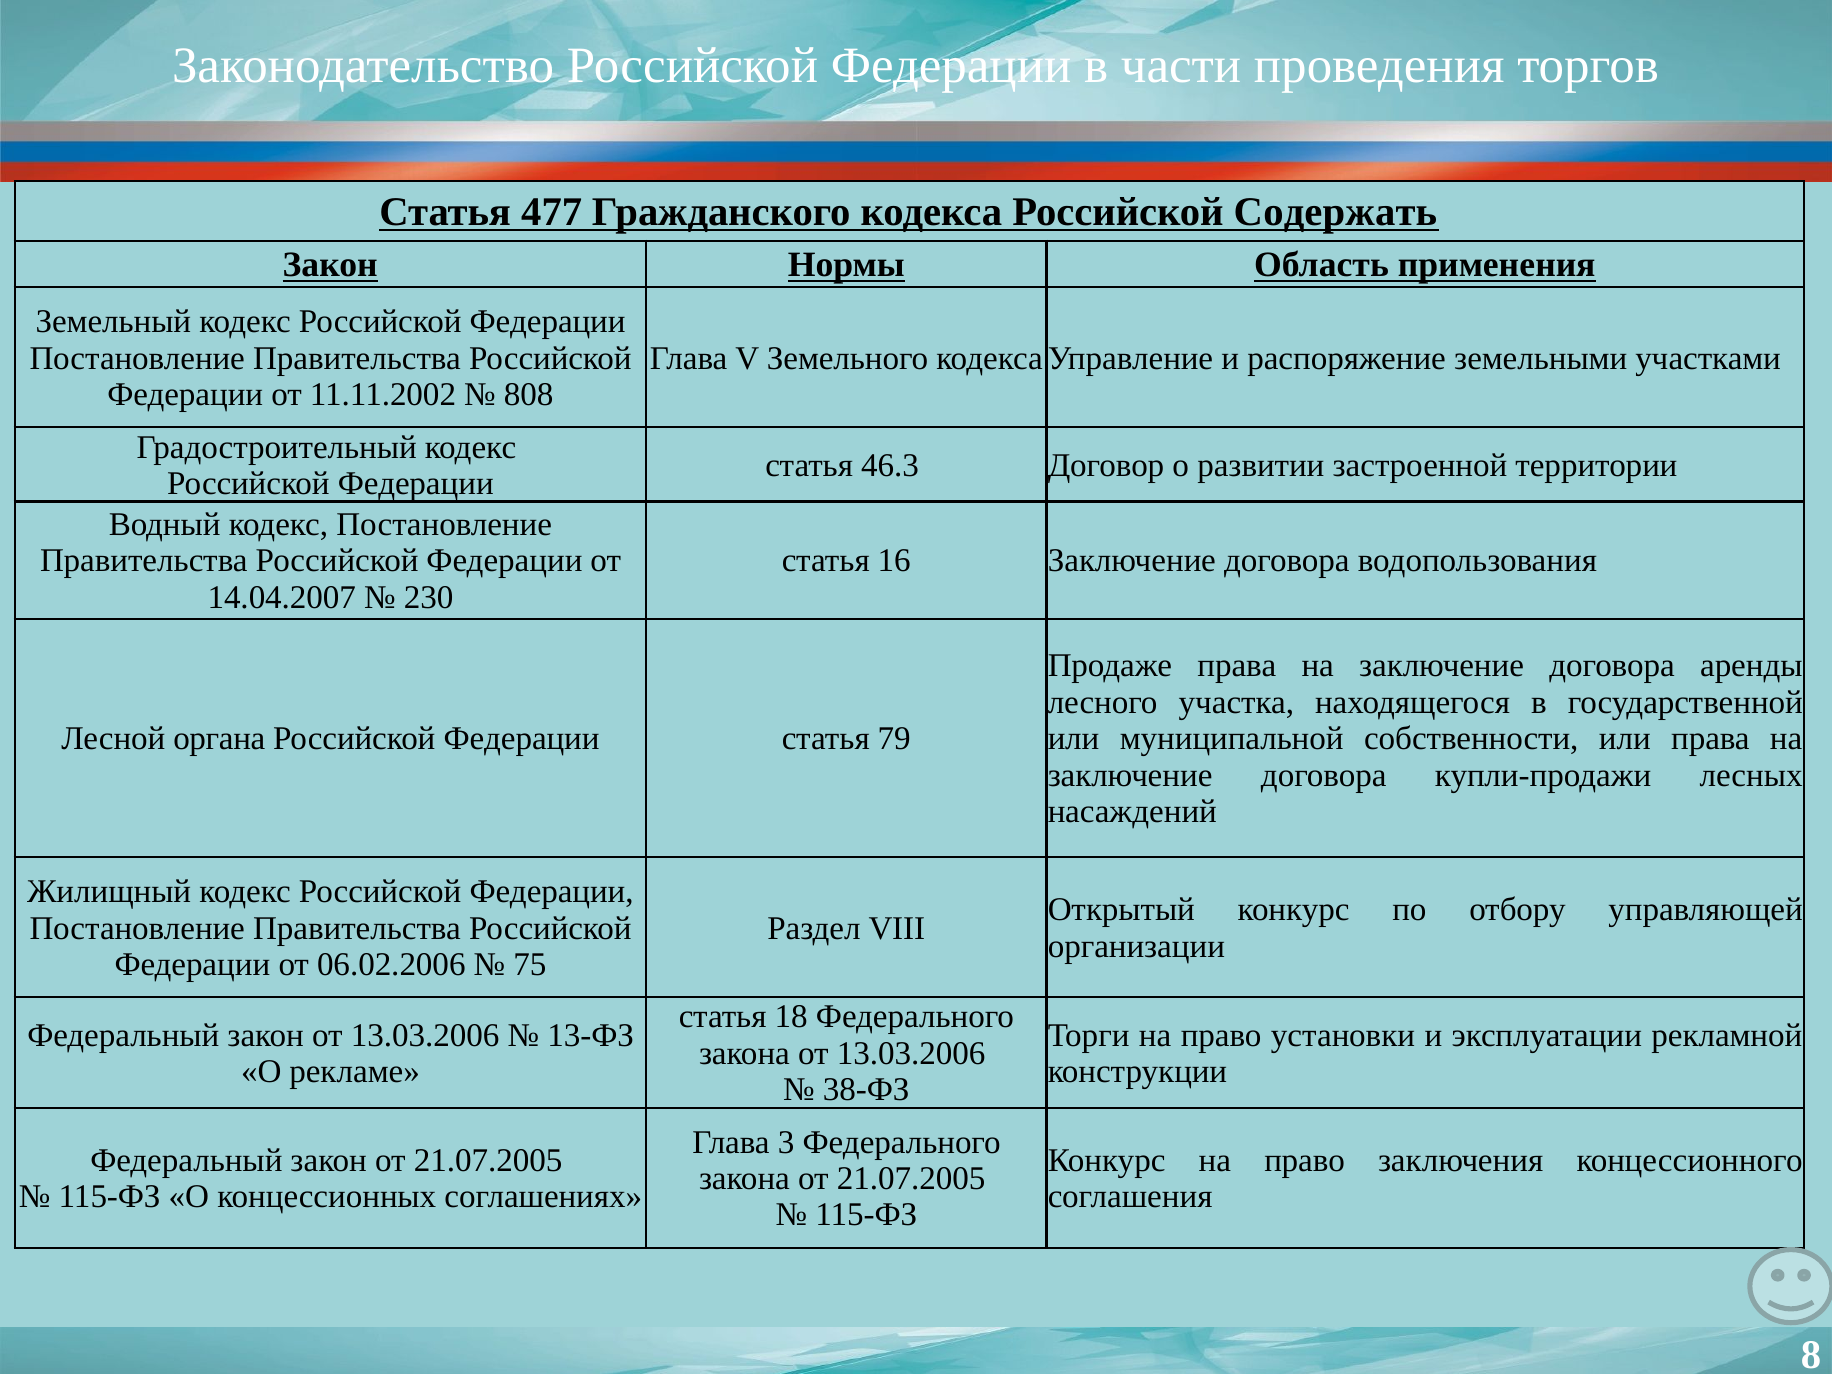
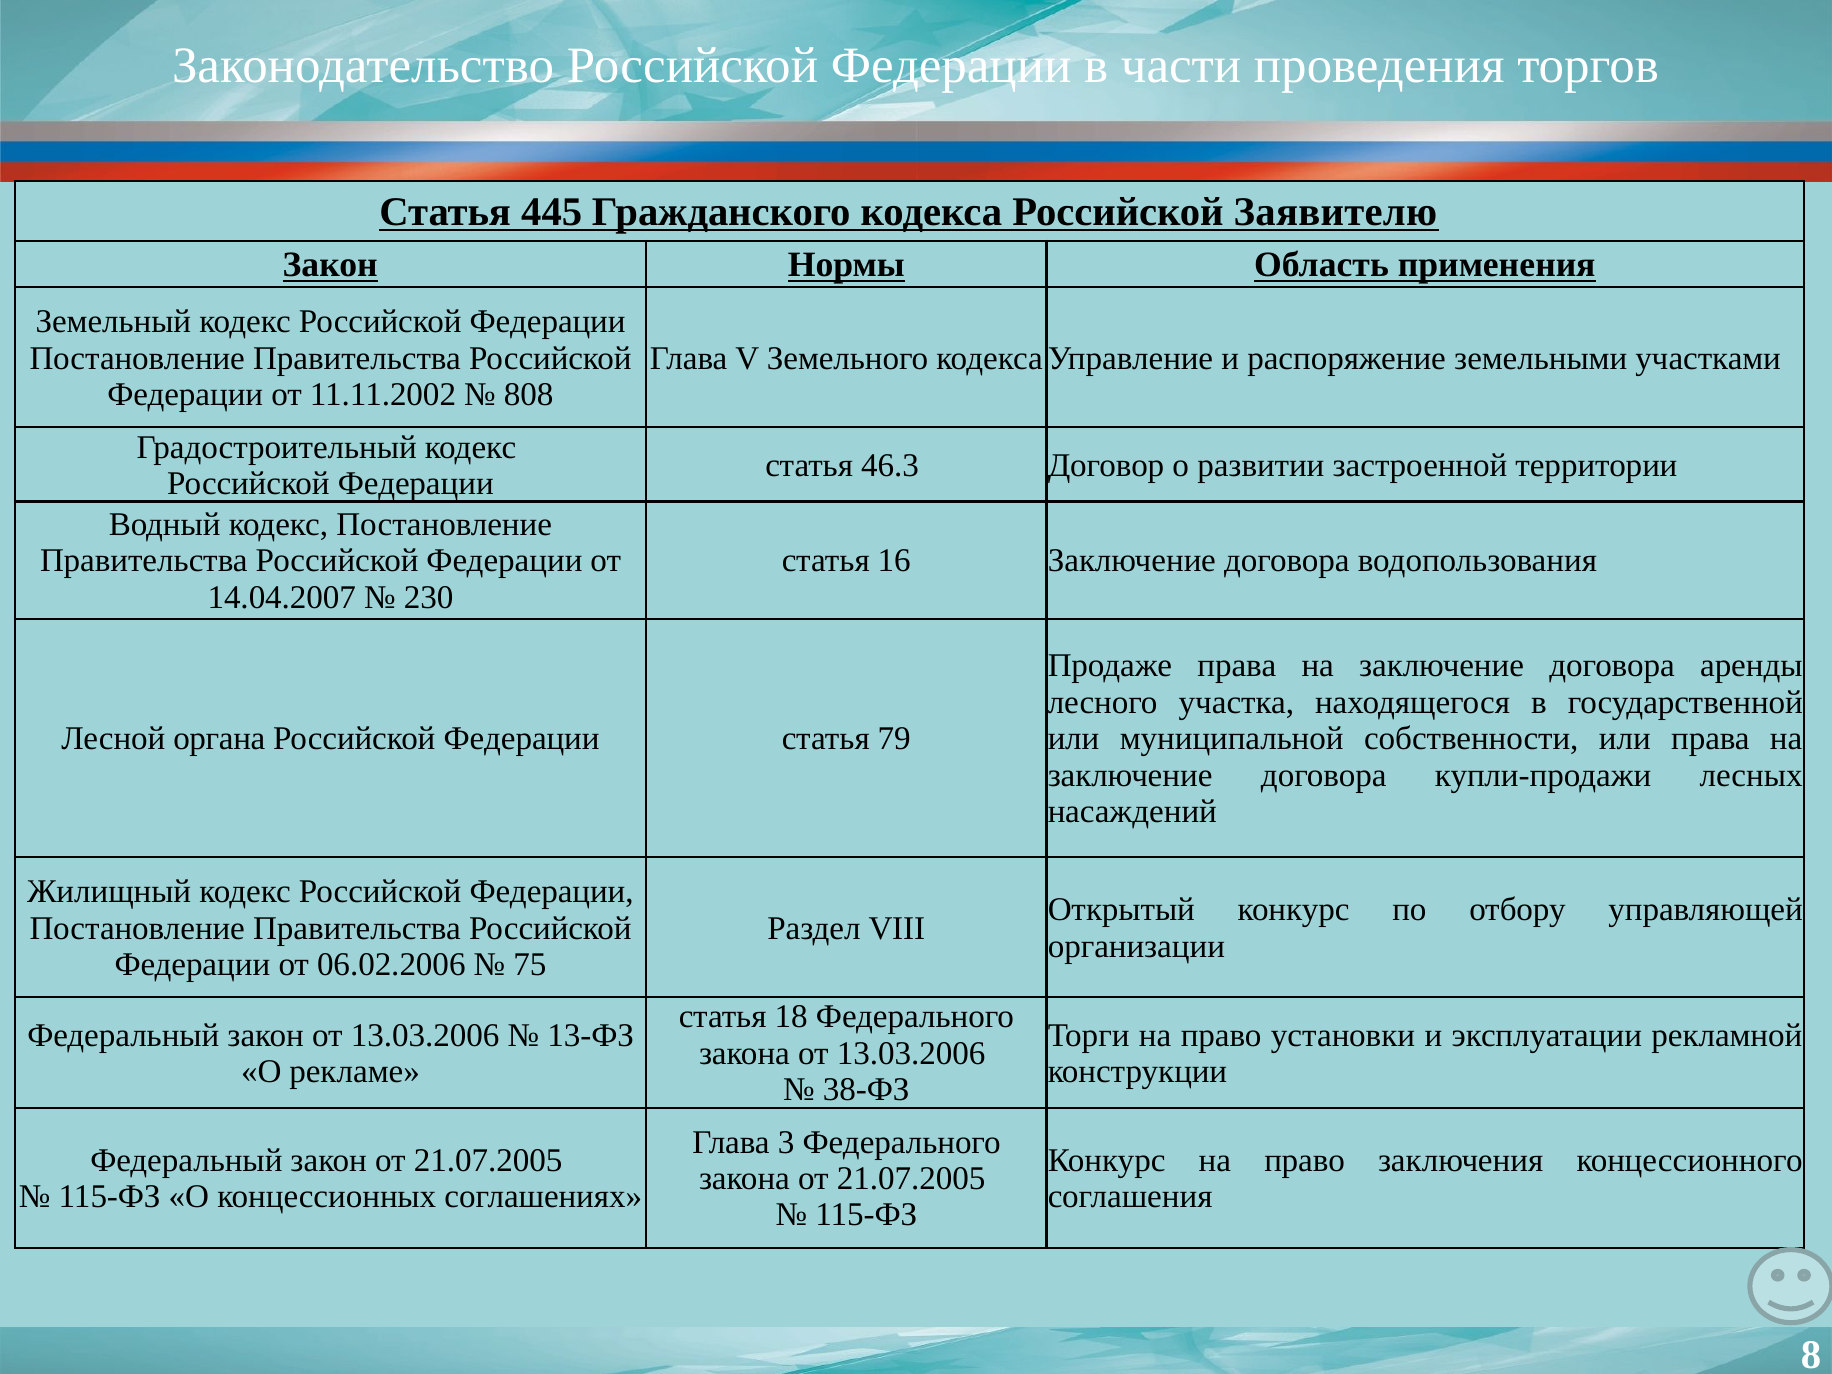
477: 477 -> 445 (552, 212)
Содержать: Содержать -> Заявителю (1335, 212)
